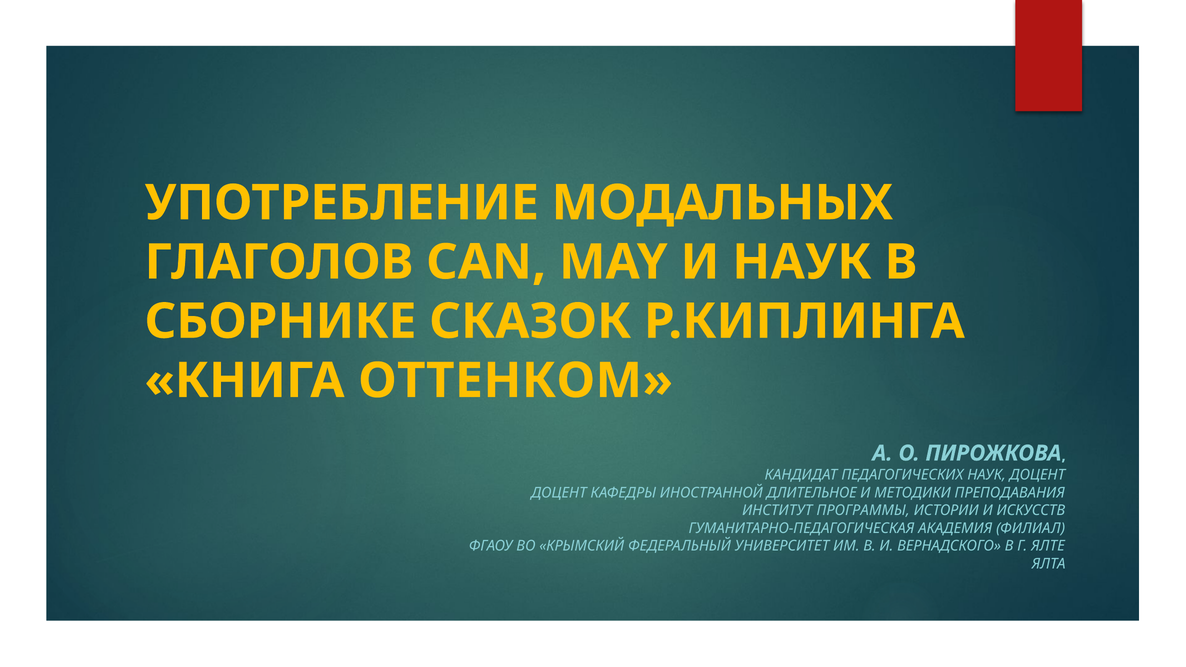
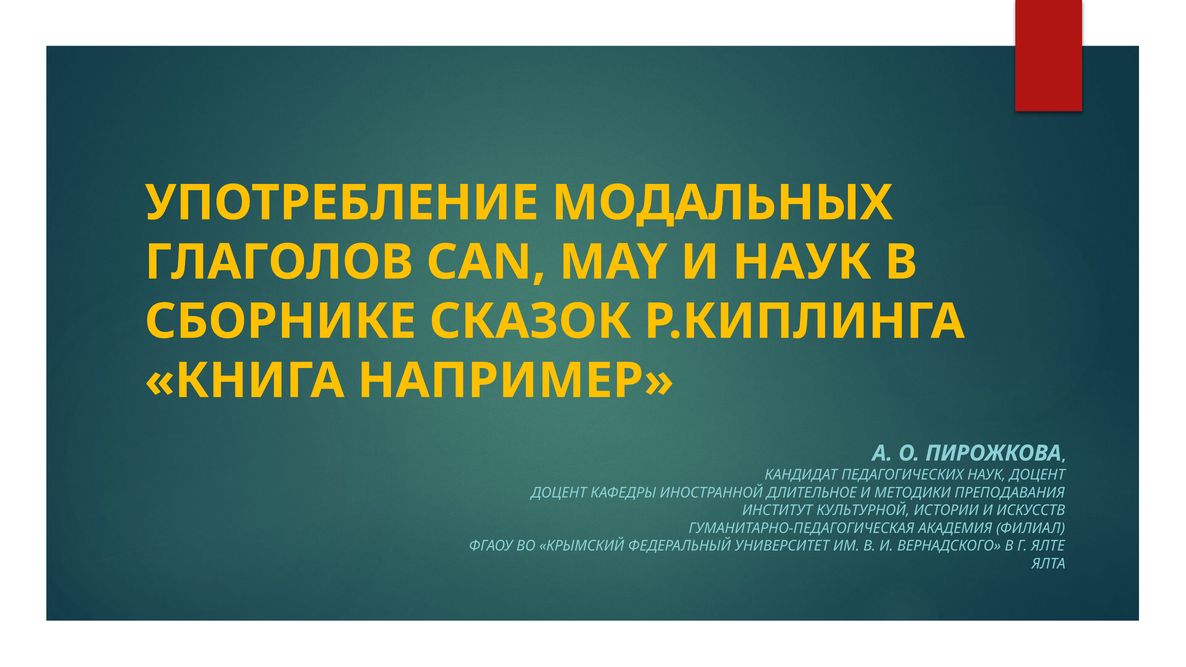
ОТТЕНКОМ: ОТТЕНКОМ -> НАПРИМЕР (516, 381)
ПРОГРАММЫ: ПРОГРАММЫ -> КУЛЬТУРНОЙ (863, 511)
